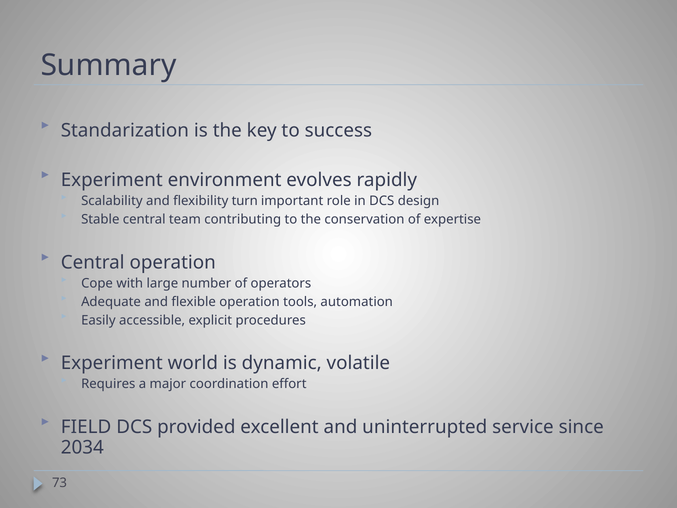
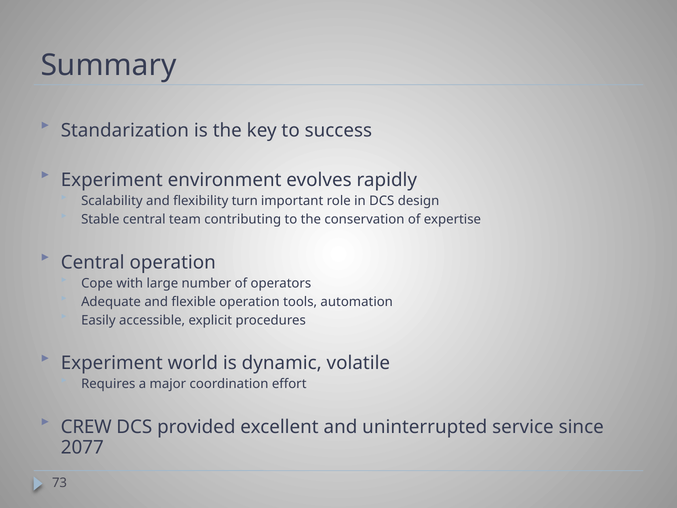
FIELD: FIELD -> CREW (86, 427)
2034: 2034 -> 2077 (82, 447)
